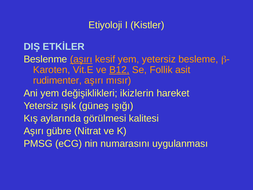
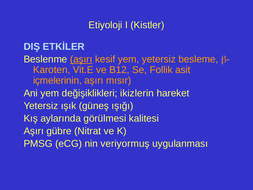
B12 underline: present -> none (119, 70)
rudimenter: rudimenter -> içmelerinin (57, 80)
numarasını: numarasını -> veriyormuş (125, 143)
